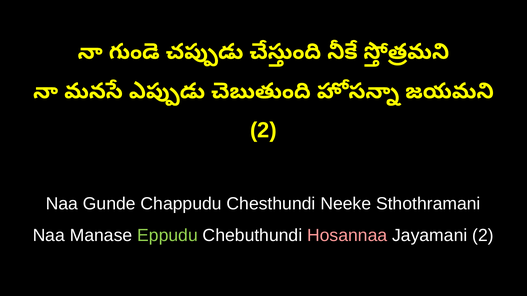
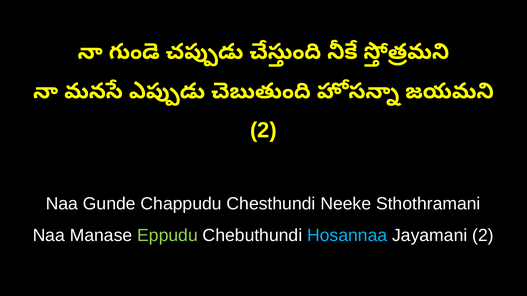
Hosannaa colour: pink -> light blue (347, 236)
